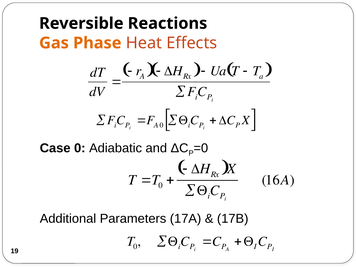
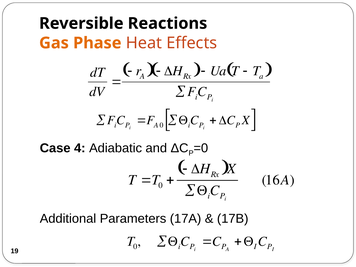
Case 0: 0 -> 4 (80, 148)
